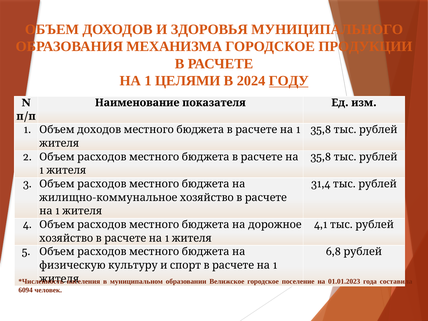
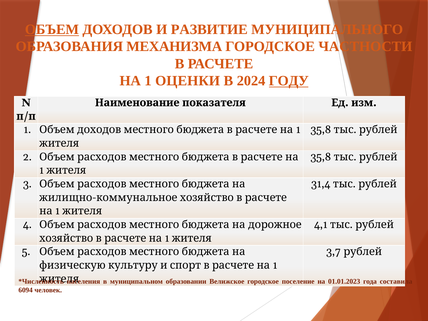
ОБЪЕМ underline: none -> present (52, 29)
ЗДОРОВЬЯ: ЗДОРОВЬЯ -> РАЗВИТИЕ (209, 29)
ПРОДУКЦИИ: ПРОДУКЦИИ -> ЧАСТНОСТИ (365, 47)
ЦЕЛЯМИ: ЦЕЛЯМИ -> ОЦЕНКИ (188, 81)
6,8: 6,8 -> 3,7 (333, 252)
